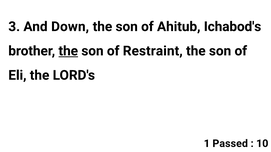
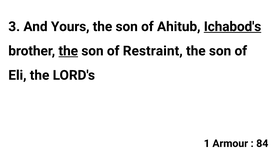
Down: Down -> Yours (70, 27)
Ichabod's underline: none -> present (233, 27)
Passed: Passed -> Armour (230, 144)
10: 10 -> 84 (262, 144)
